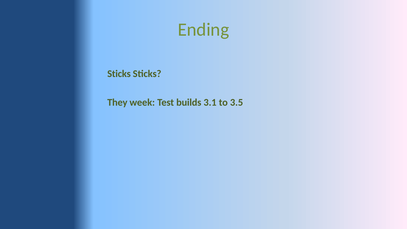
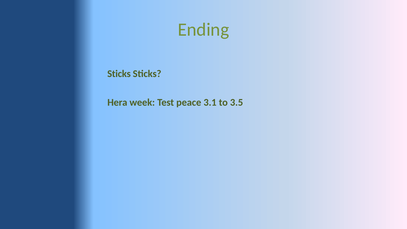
They: They -> Hera (117, 102)
builds: builds -> peace (189, 102)
